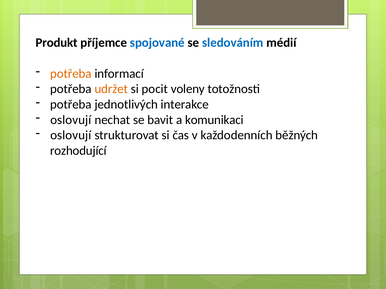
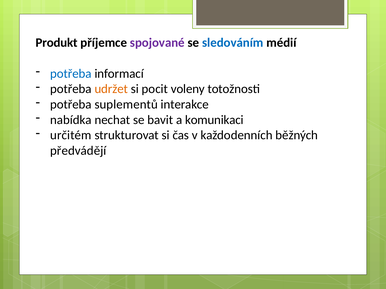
spojované colour: blue -> purple (157, 43)
potřeba colour: orange -> blue (71, 74)
jednotlivých: jednotlivých -> suplementů (126, 105)
oslovují: oslovují -> nabídka (71, 120)
oslovují: oslovují -> určitém (71, 135)
rozhodující: rozhodující -> předvádějí (78, 151)
